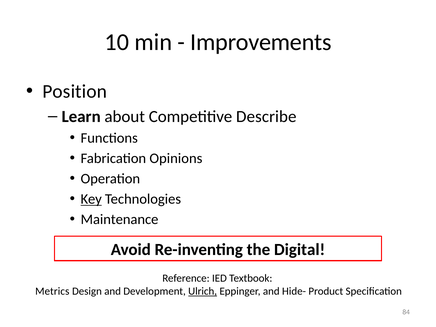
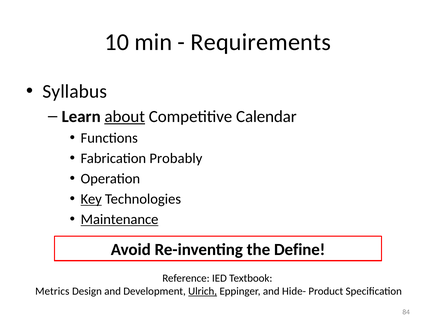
Improvements: Improvements -> Requirements (261, 42)
Position: Position -> Syllabus (75, 91)
about underline: none -> present (125, 116)
Describe: Describe -> Calendar (266, 116)
Opinions: Opinions -> Probably (176, 158)
Maintenance underline: none -> present (120, 219)
Digital: Digital -> Define (300, 250)
